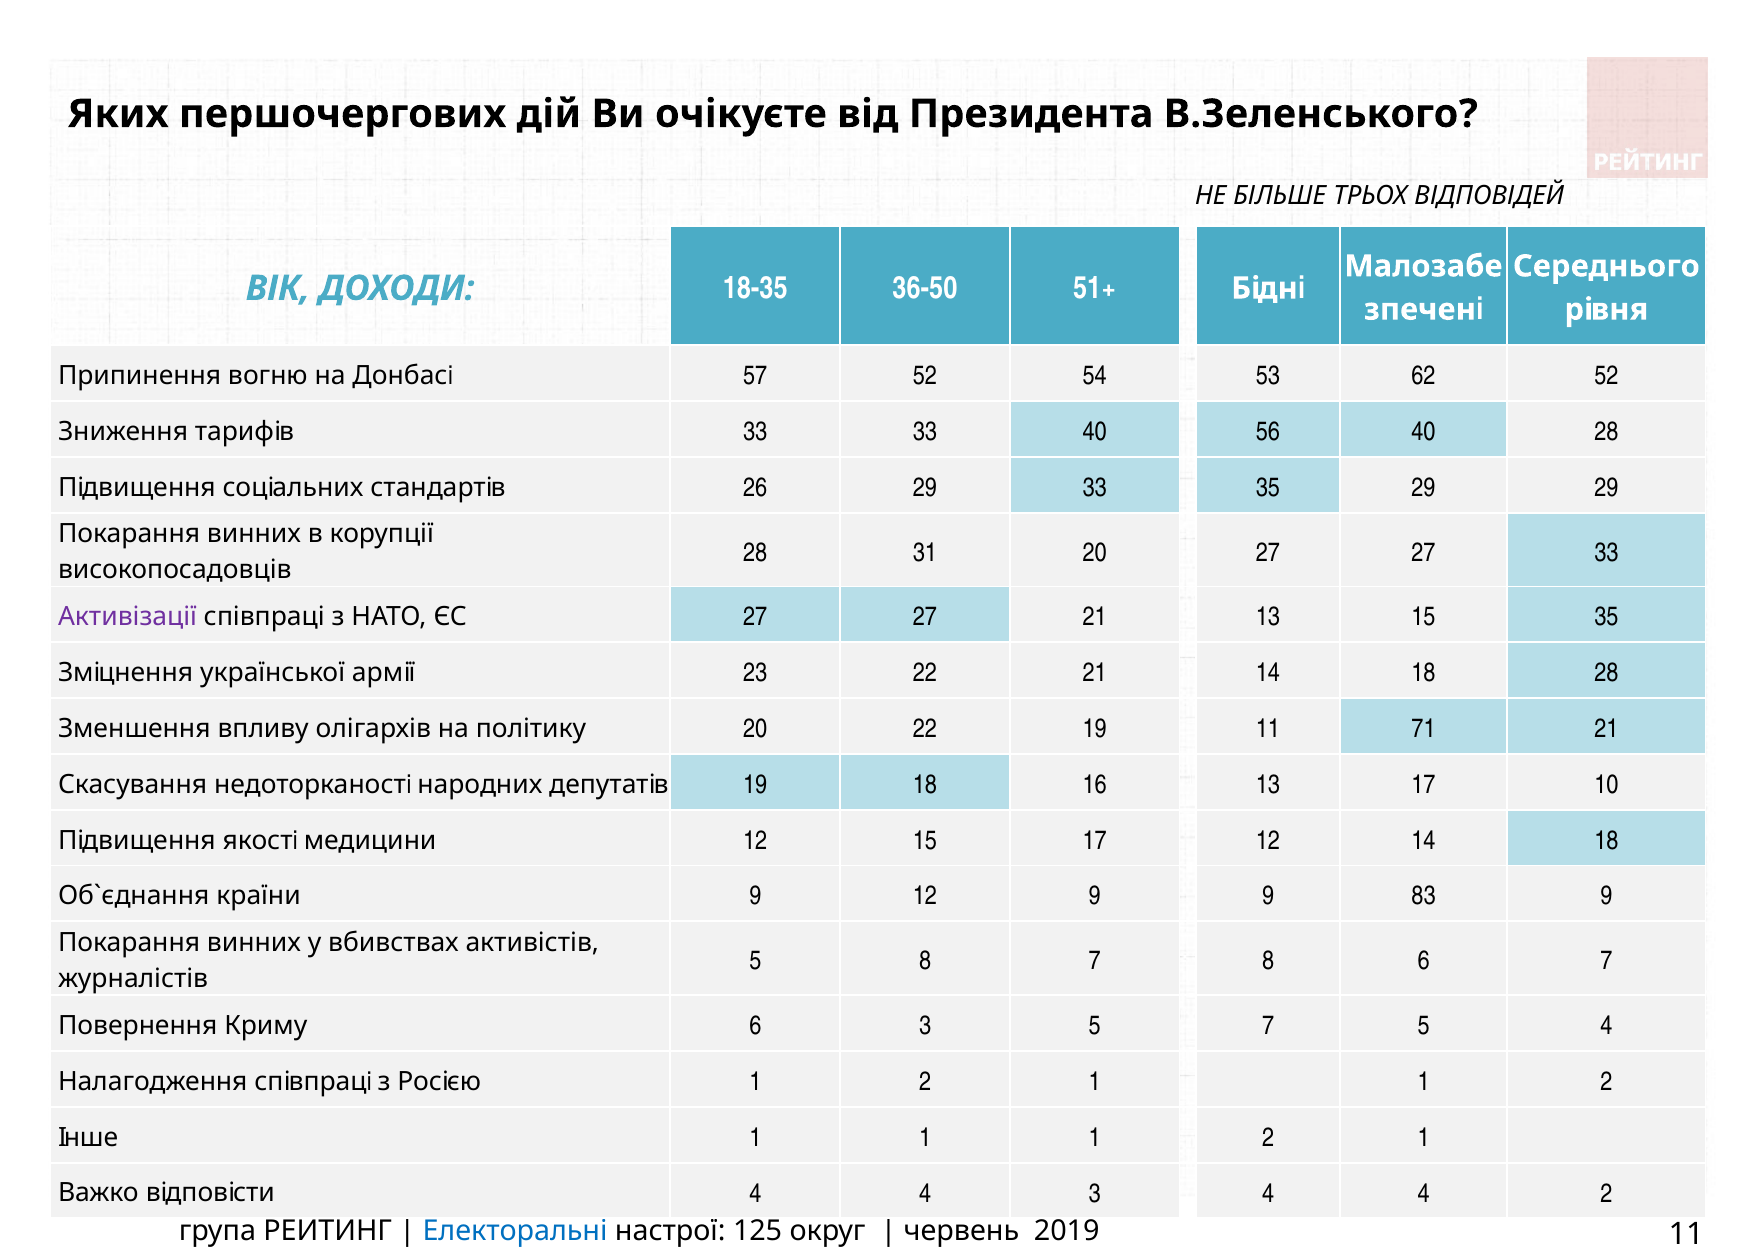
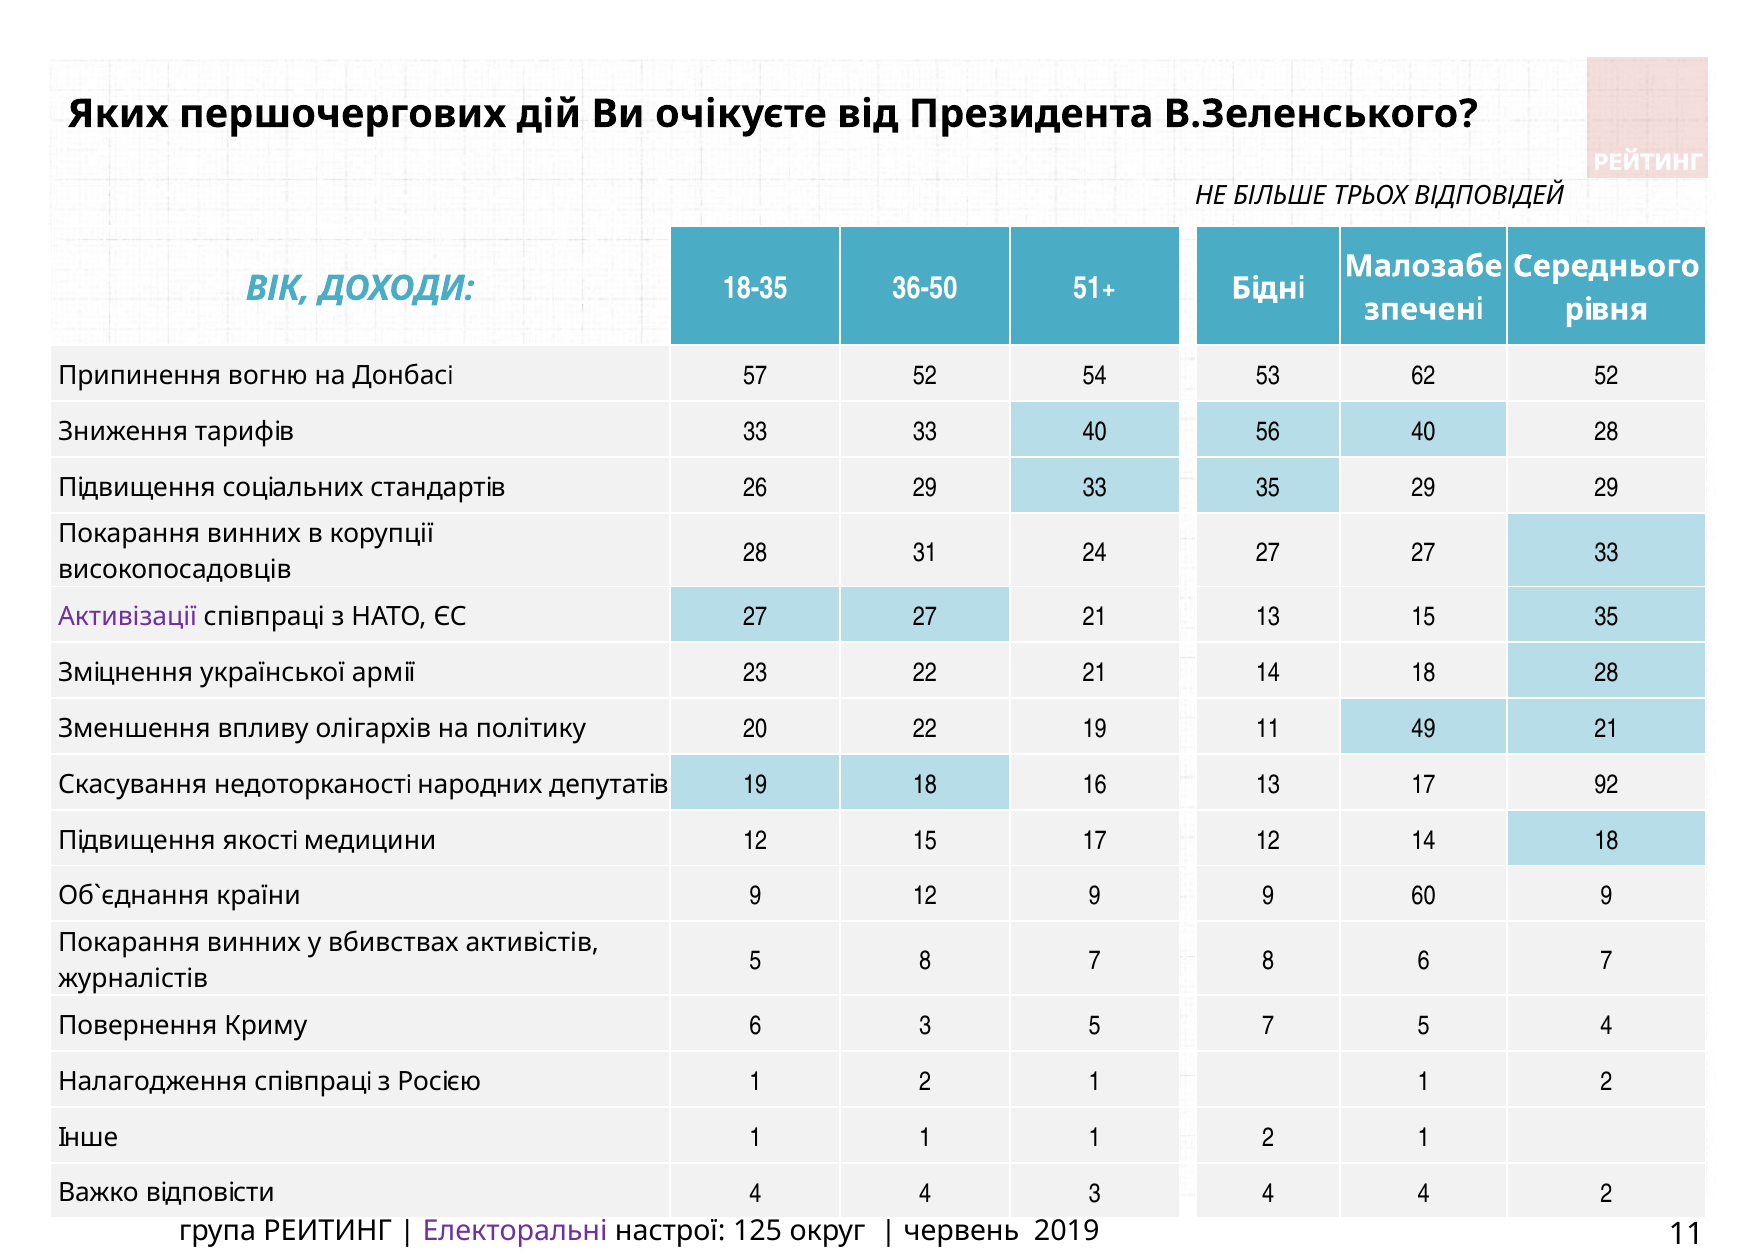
31 20: 20 -> 24 (1095, 552)
71: 71 -> 49 (1424, 729)
10: 10 -> 92 (1606, 785)
83: 83 -> 60 (1424, 896)
Електоральні colour: blue -> purple (515, 1231)
